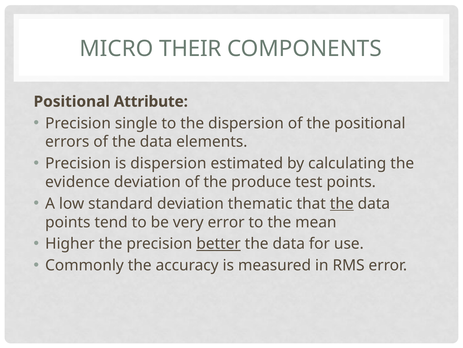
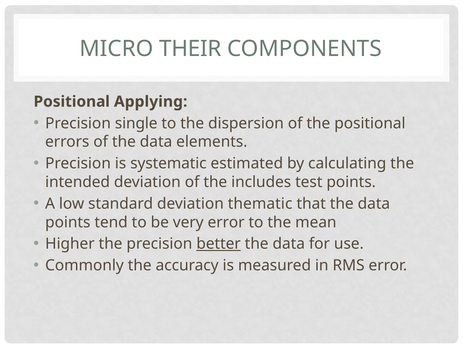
Attribute: Attribute -> Applying (151, 101)
is dispersion: dispersion -> systematic (168, 163)
evidence: evidence -> intended (78, 182)
produce: produce -> includes (261, 182)
the underline: present -> none (342, 203)
